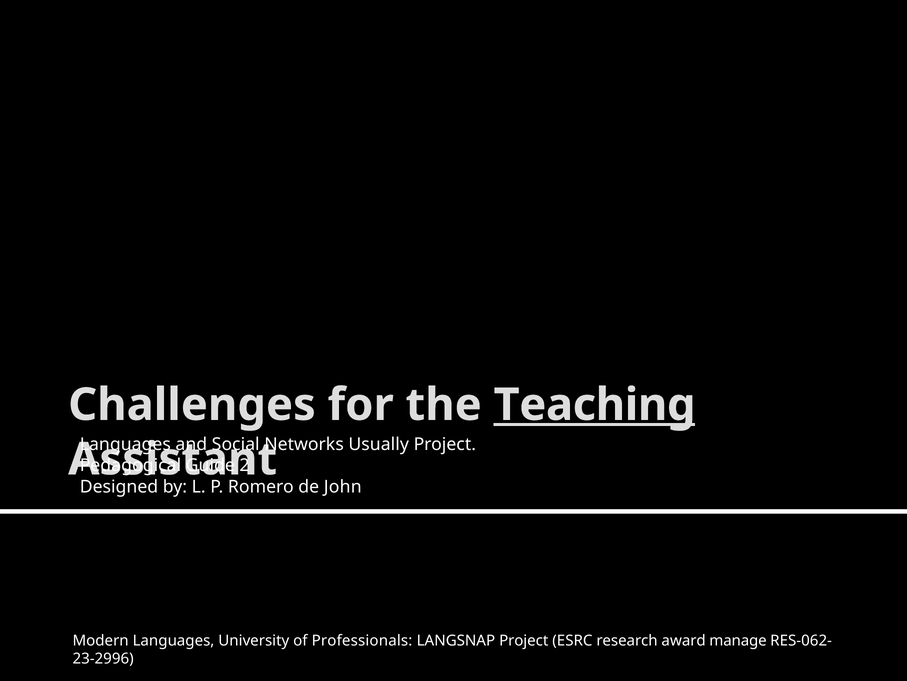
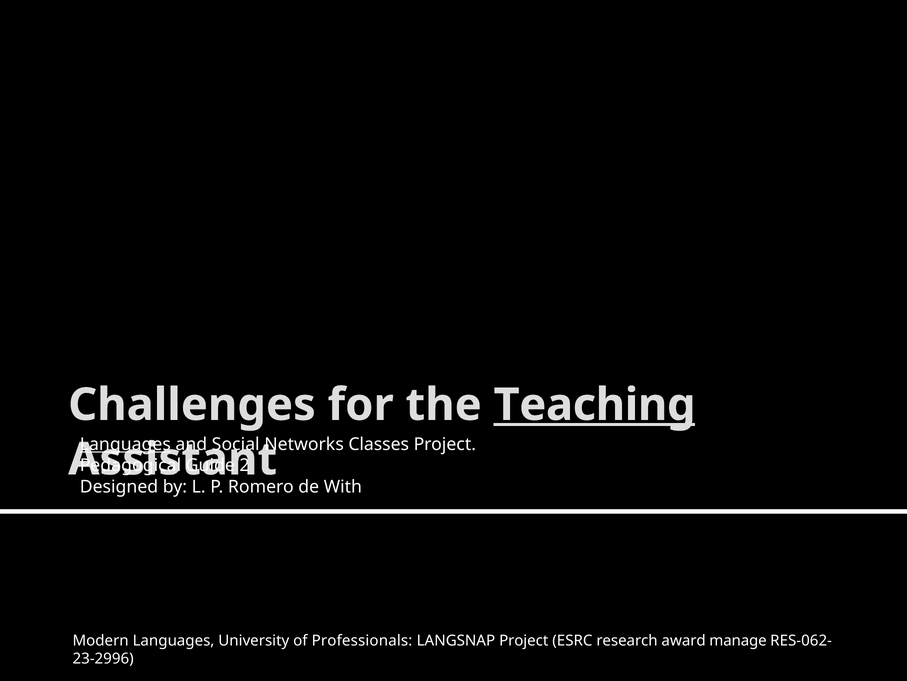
Languages underline: none -> present (125, 444)
Usually: Usually -> Classes (379, 444)
John: John -> With (343, 486)
